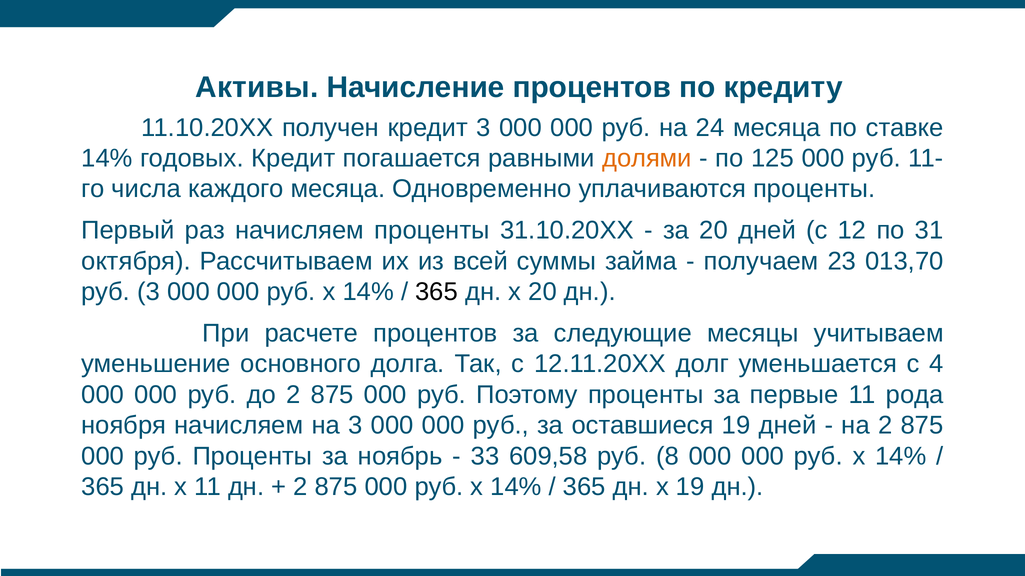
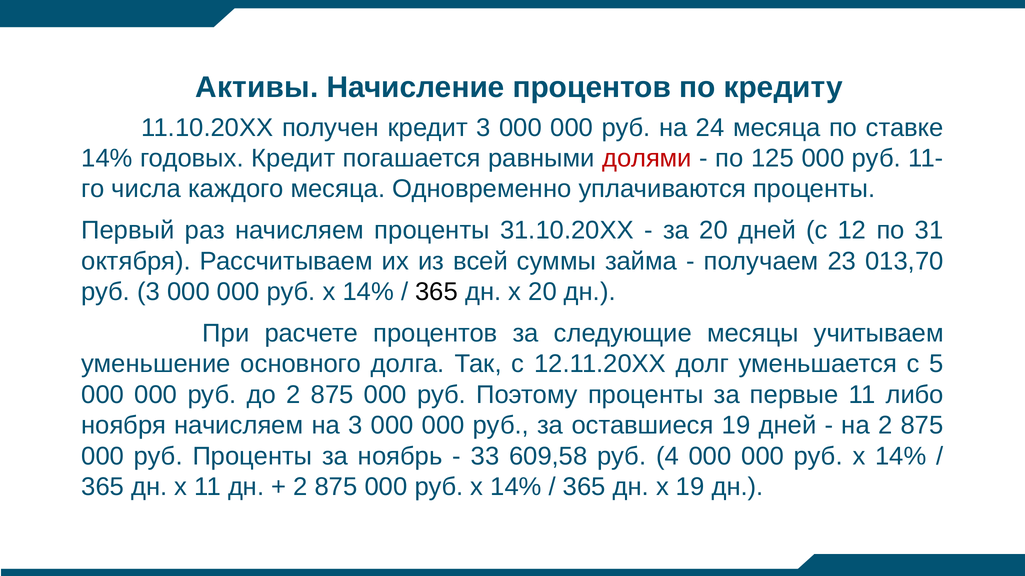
долями colour: orange -> red (647, 158)
4: 4 -> 5 (937, 364)
рода: рода -> либо (915, 395)
8: 8 -> 4 (667, 457)
